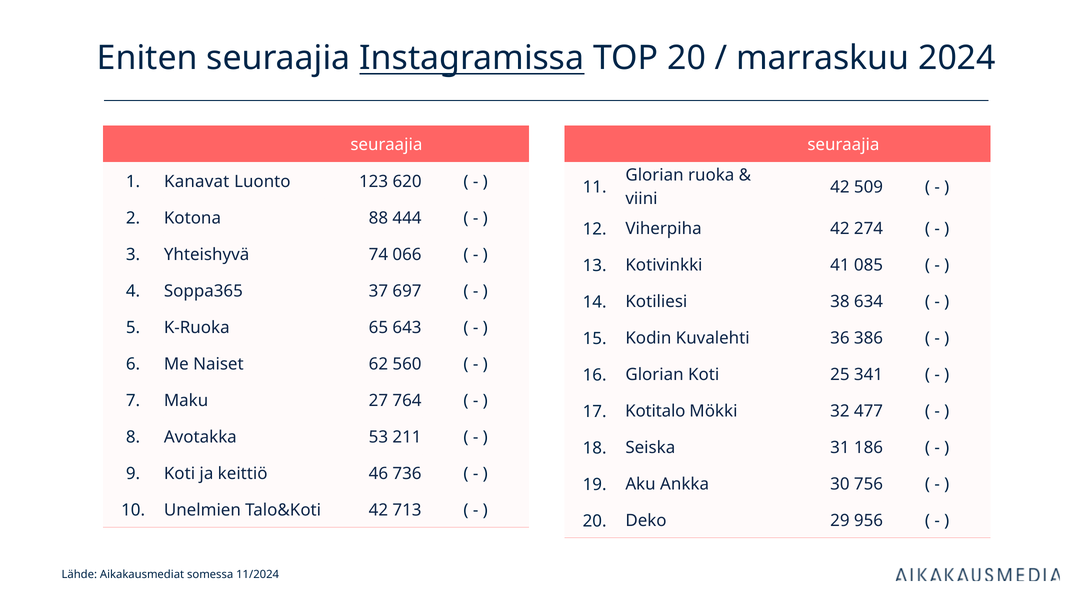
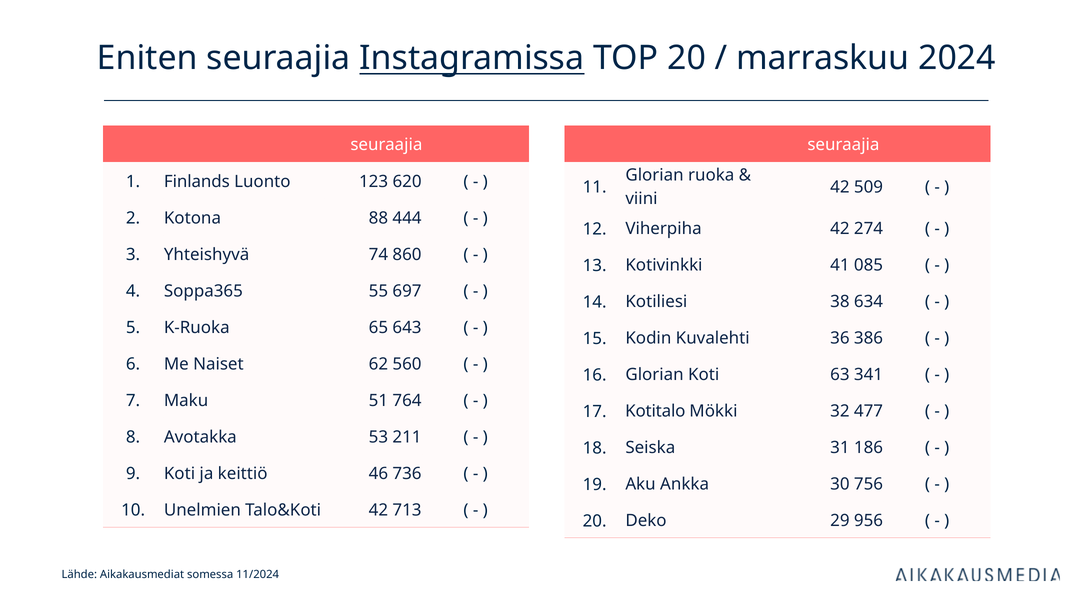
Kanavat: Kanavat -> Finlands (197, 182)
066: 066 -> 860 (407, 255)
37: 37 -> 55 (378, 291)
25: 25 -> 63 (840, 375)
27: 27 -> 51 (378, 401)
